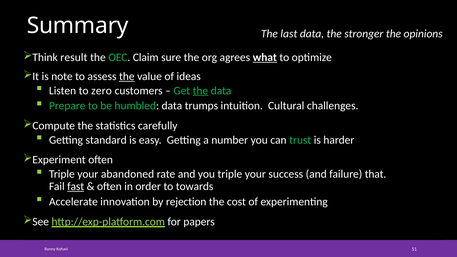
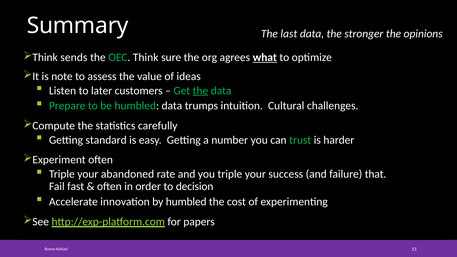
result: result -> sends (74, 57)
OEC Claim: Claim -> Think (146, 57)
the underline: present -> none (127, 76)
zero: zero -> later (102, 91)
fast underline: present -> none (76, 187)
towards: towards -> decision (195, 187)
by rejection: rejection -> humbled (186, 202)
